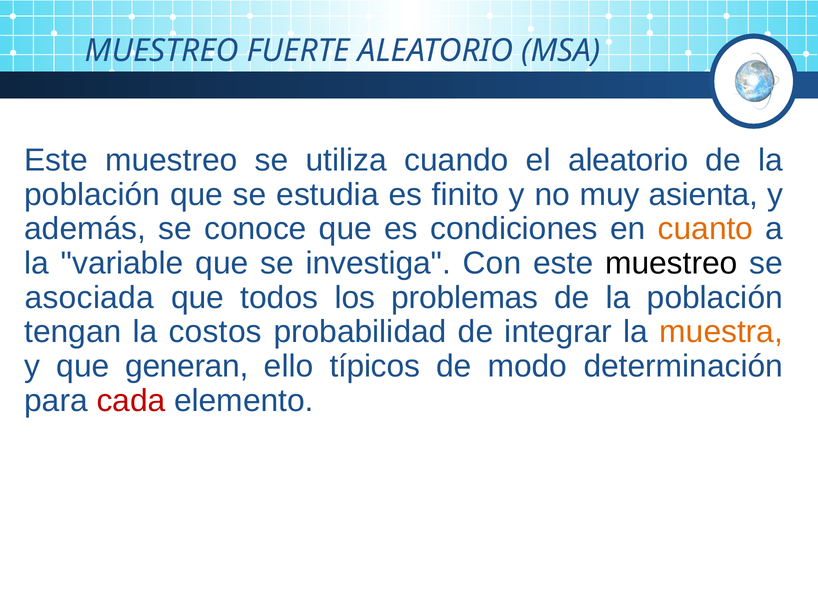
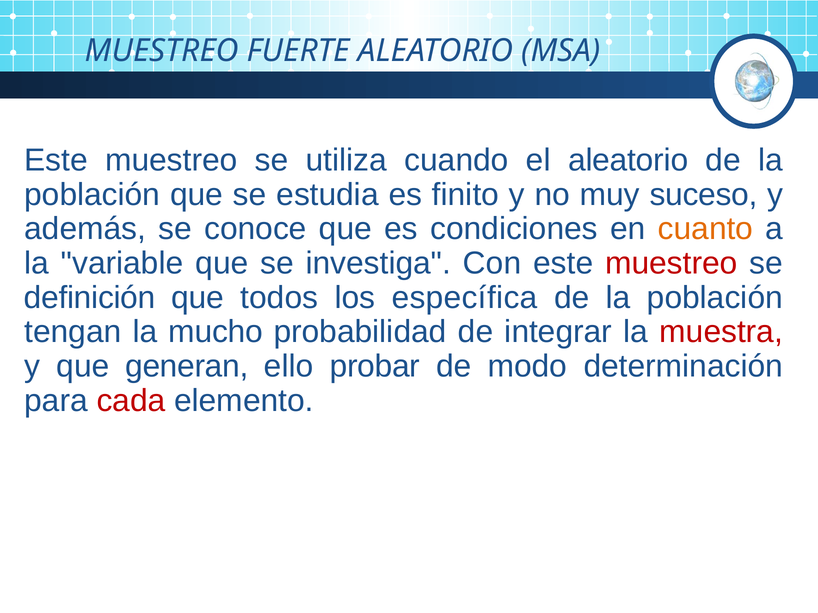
asienta: asienta -> suceso (704, 195)
muestreo colour: black -> red (671, 264)
asociada: asociada -> definición (90, 298)
problemas: problemas -> específica (465, 298)
costos: costos -> mucho (216, 332)
muestra colour: orange -> red (721, 332)
típicos: típicos -> probar (375, 367)
